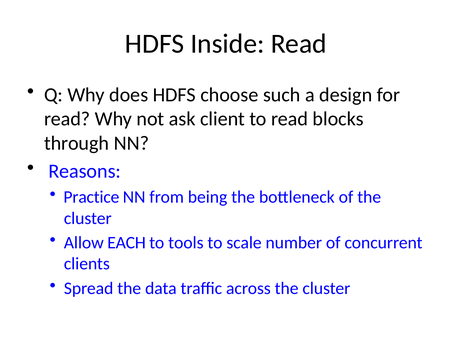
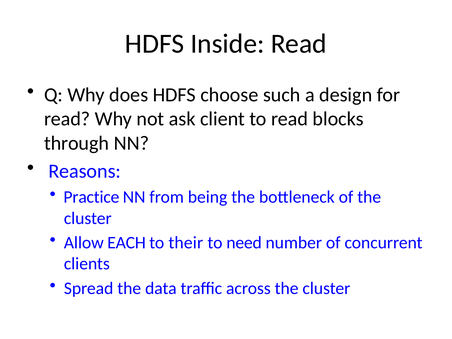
tools: tools -> their (186, 243)
scale: scale -> need (244, 243)
